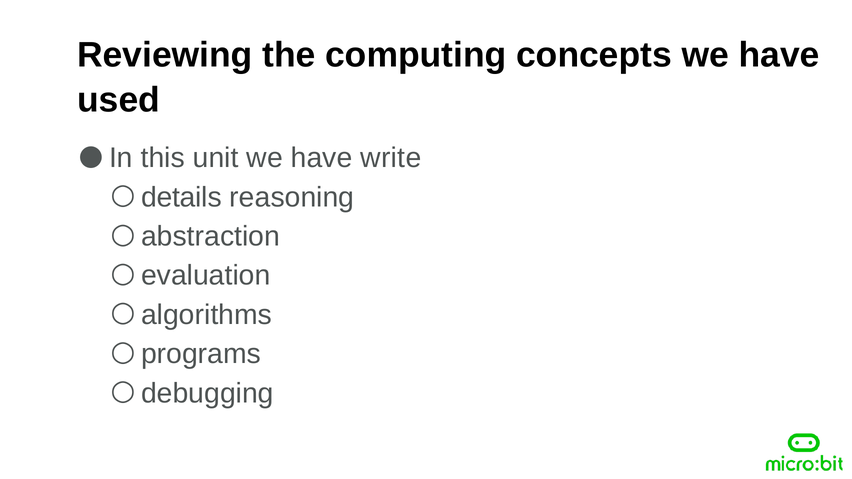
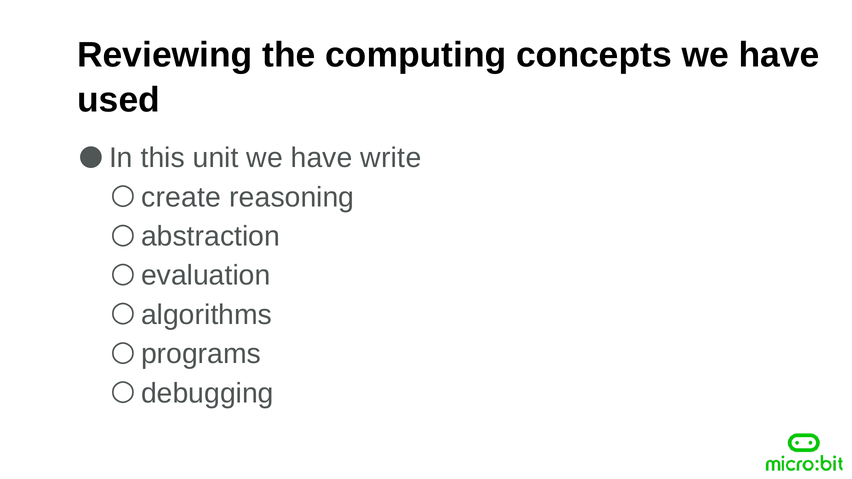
details: details -> create (181, 197)
